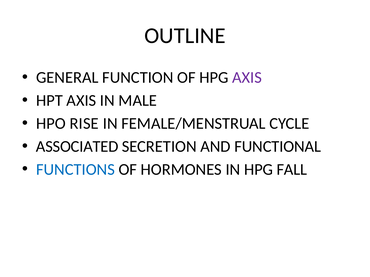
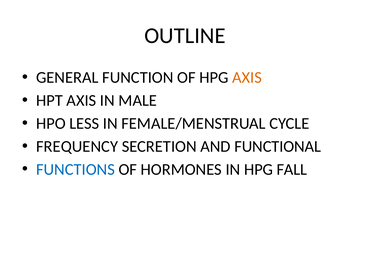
AXIS colour: purple -> orange (247, 78)
RISE: RISE -> LESS (84, 124)
ASSOCIATED: ASSOCIATED -> FREQUENCY (77, 147)
